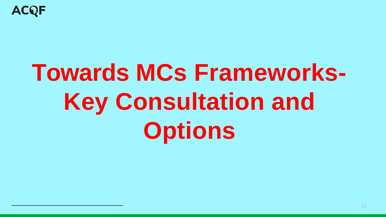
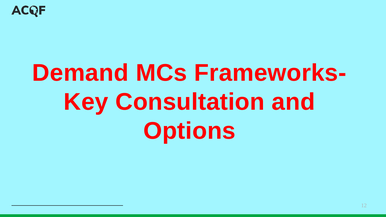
Towards: Towards -> Demand (80, 73)
